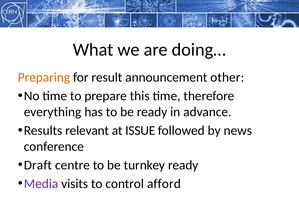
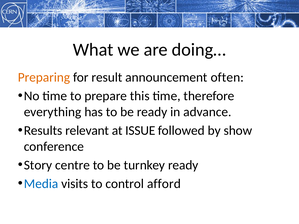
other: other -> often (227, 77)
news: news -> show (238, 131)
Draft: Draft -> Story (38, 165)
Media colour: purple -> blue (41, 184)
